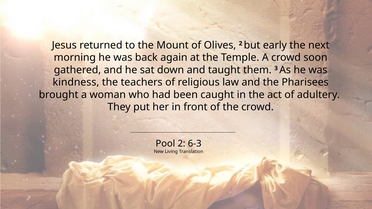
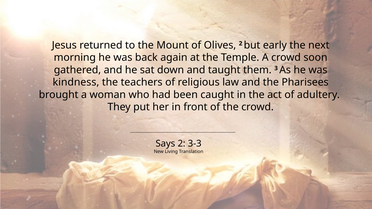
Pool: Pool -> Says (165, 144)
6-3: 6-3 -> 3-3 (195, 144)
